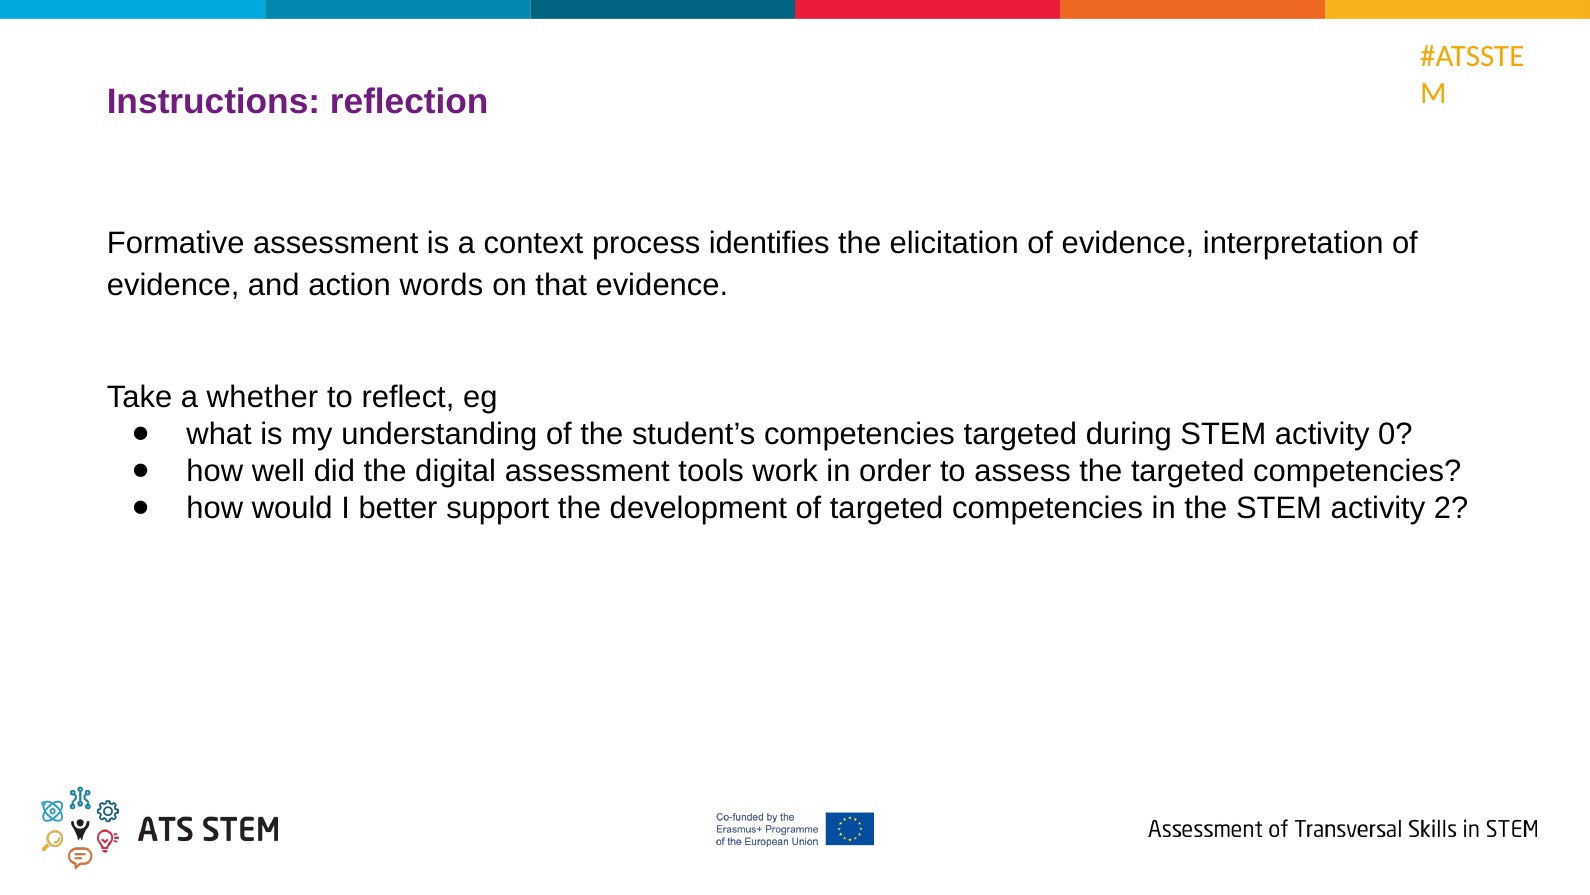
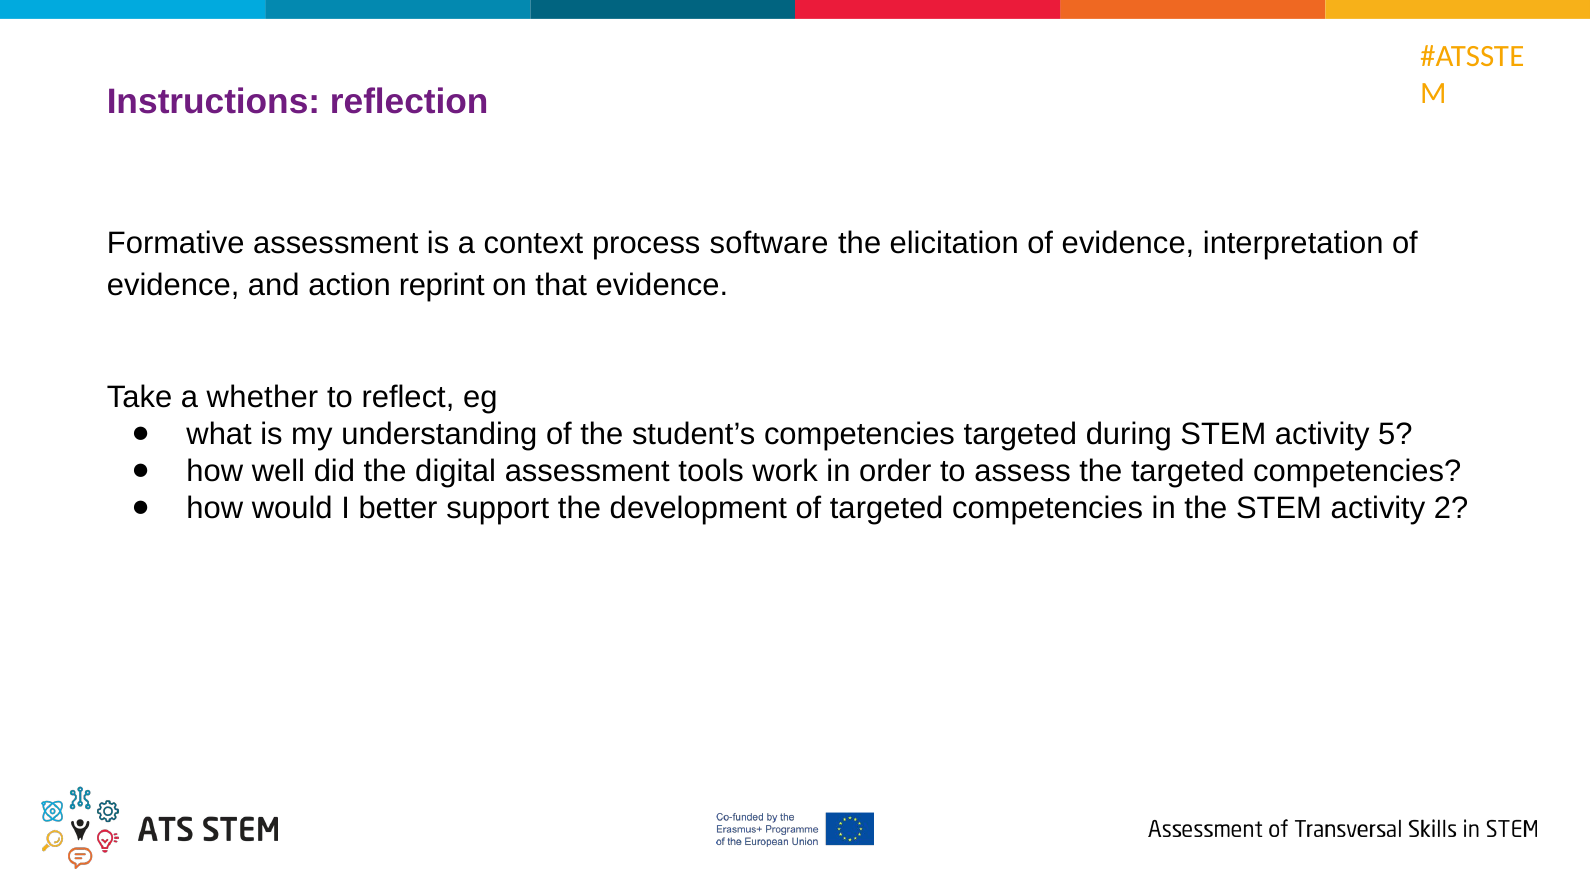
identifies: identifies -> software (769, 243)
words: words -> reprint (442, 285)
0: 0 -> 5 (1395, 434)
